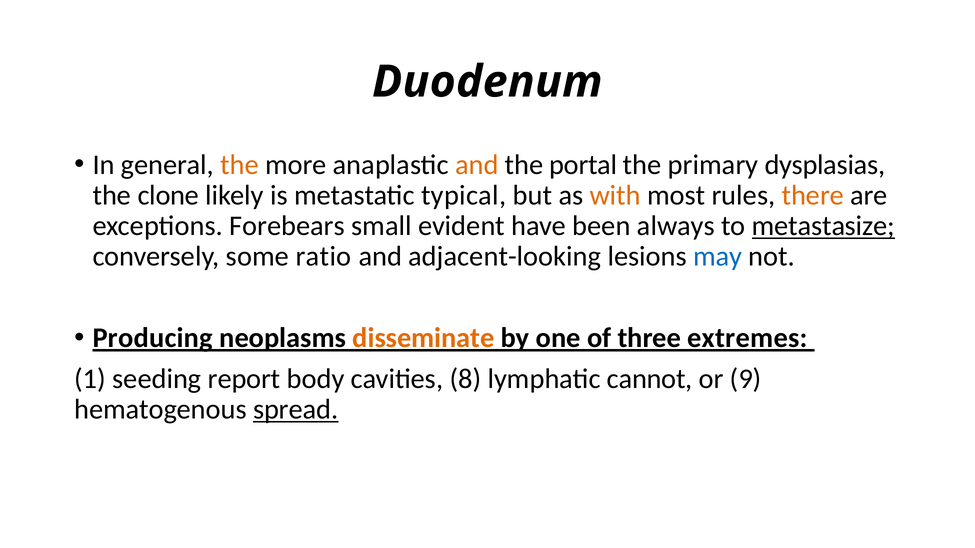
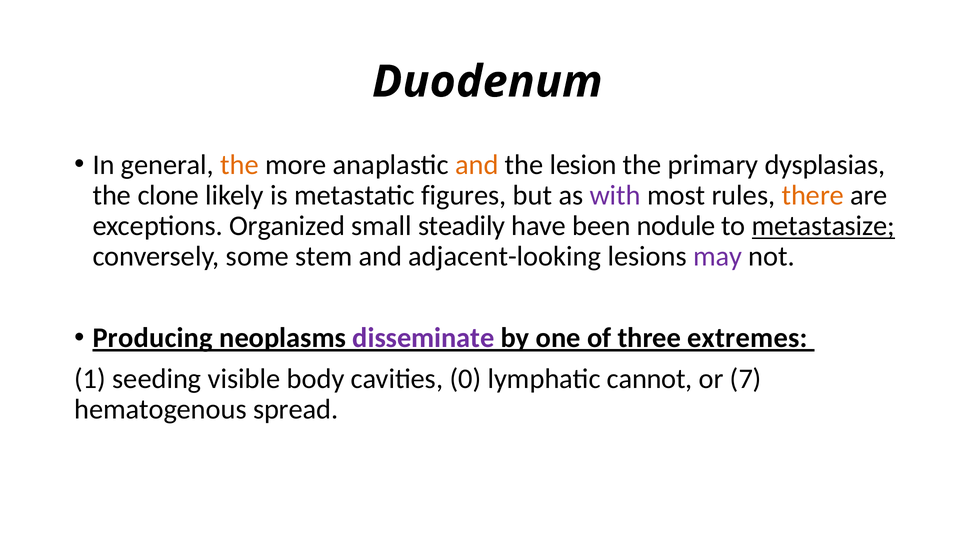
portal: portal -> lesion (583, 165)
typical: typical -> figures (464, 195)
with colour: orange -> purple (615, 195)
Forebears: Forebears -> Organized (287, 226)
evident: evident -> steadily (462, 226)
always: always -> nodule (676, 226)
ratio: ratio -> stem (324, 257)
may colour: blue -> purple (718, 257)
disseminate colour: orange -> purple (423, 338)
report: report -> visible (244, 379)
8: 8 -> 0 (465, 379)
9: 9 -> 7 (746, 379)
spread underline: present -> none (296, 410)
